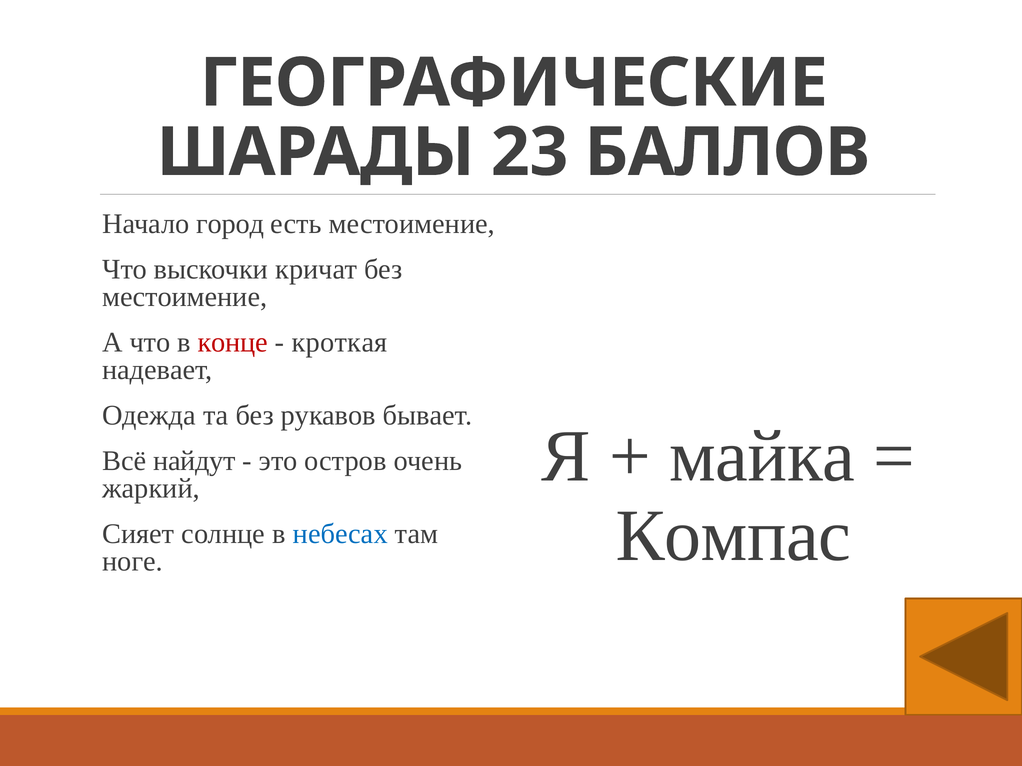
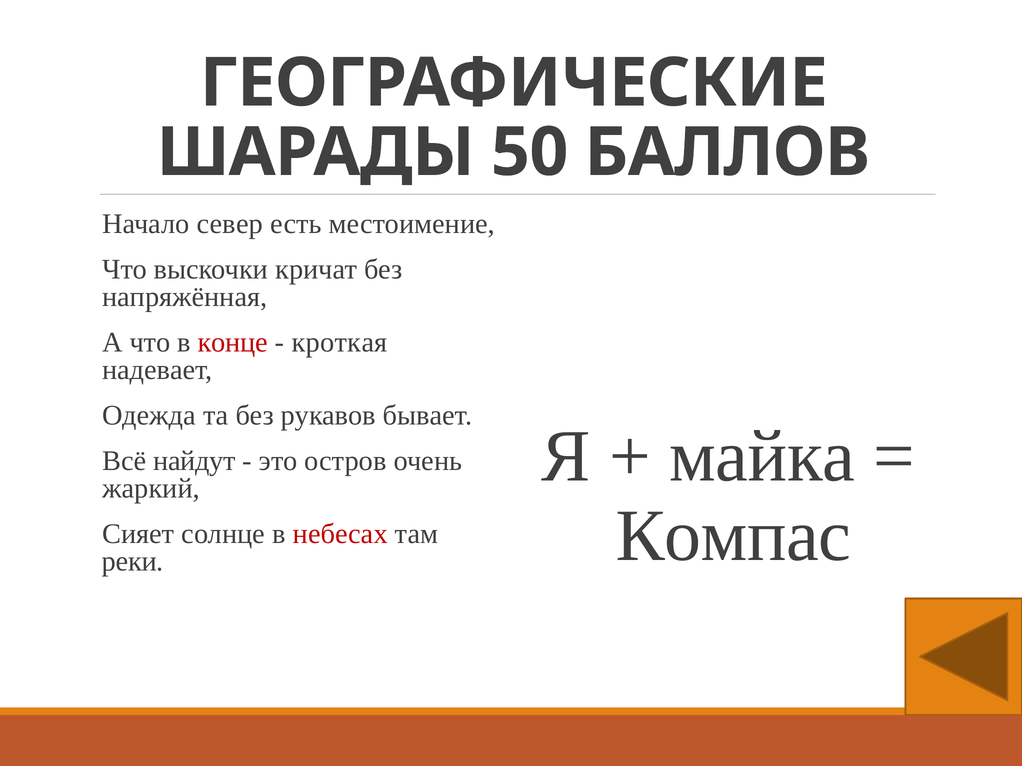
23: 23 -> 50 (530, 153)
город: город -> север (230, 224)
местоимение: местоимение -> напряжённая (185, 297)
небесах colour: blue -> red (340, 534)
ноге: ноге -> реки (133, 562)
